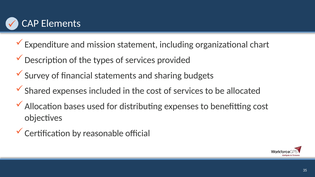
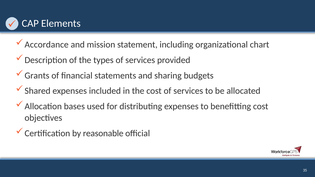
Expenditure: Expenditure -> Accordance (47, 45)
Survey: Survey -> Grants (37, 76)
